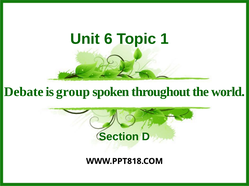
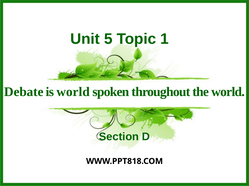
6: 6 -> 5 (108, 39)
is group: group -> world (73, 92)
